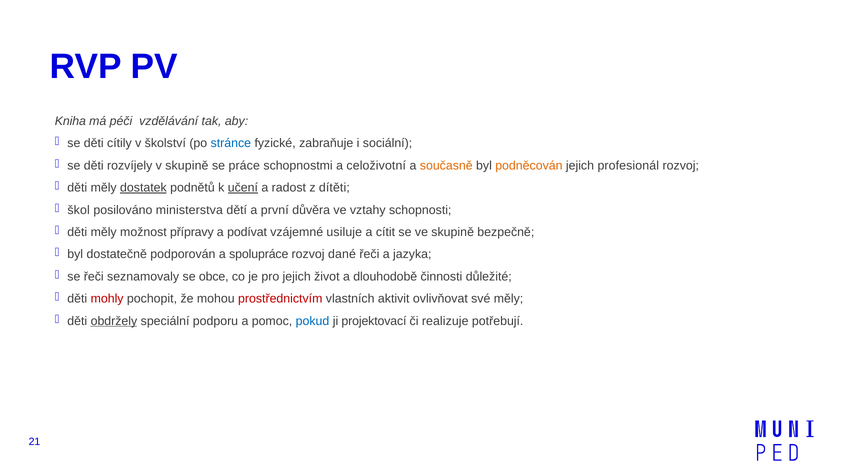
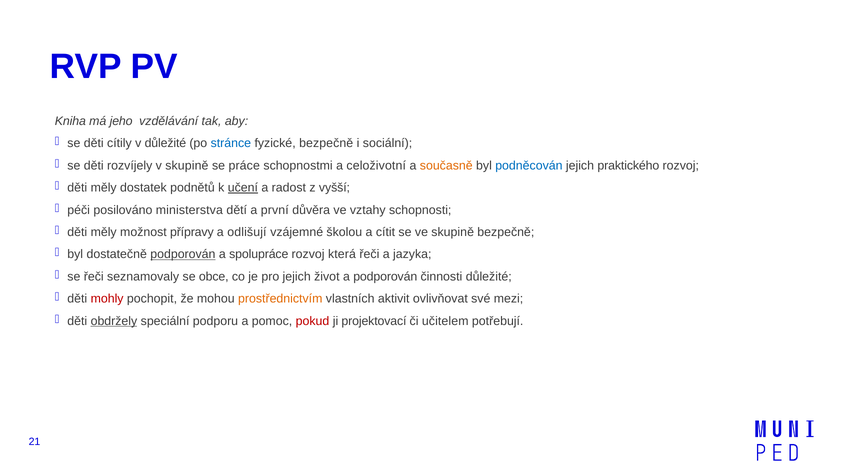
péči: péči -> jeho (121, 121)
v školství: školství -> důležité (165, 143)
fyzické zabraňuje: zabraňuje -> bezpečně (326, 143)
podněcován colour: orange -> blue (529, 165)
profesionál: profesionál -> praktického (628, 165)
dostatek underline: present -> none (143, 188)
dítěti: dítěti -> vyšší (334, 188)
škol: škol -> péči (79, 210)
podívat: podívat -> odlišují (247, 232)
usiluje: usiluje -> školou (344, 232)
podporován underline: none -> present (183, 254)
dané: dané -> která (342, 254)
a dlouhodobě: dlouhodobě -> podporován (385, 276)
prostřednictvím colour: red -> orange (280, 298)
své měly: měly -> mezi (509, 298)
pokud colour: blue -> red (312, 321)
realizuje: realizuje -> učitelem (445, 321)
